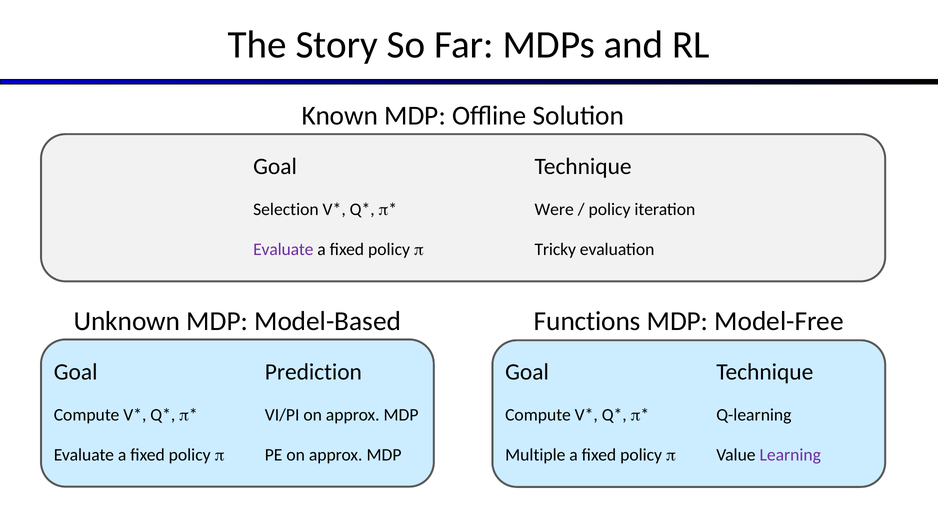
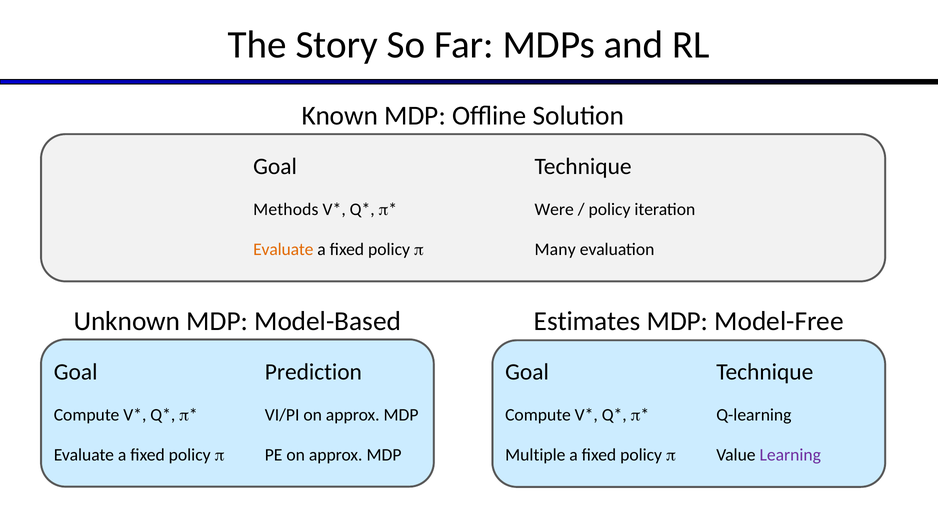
Selection: Selection -> Methods (286, 209)
Evaluate colour: purple -> orange (283, 249)
Tricky: Tricky -> Many (555, 249)
Functions: Functions -> Estimates (587, 321)
